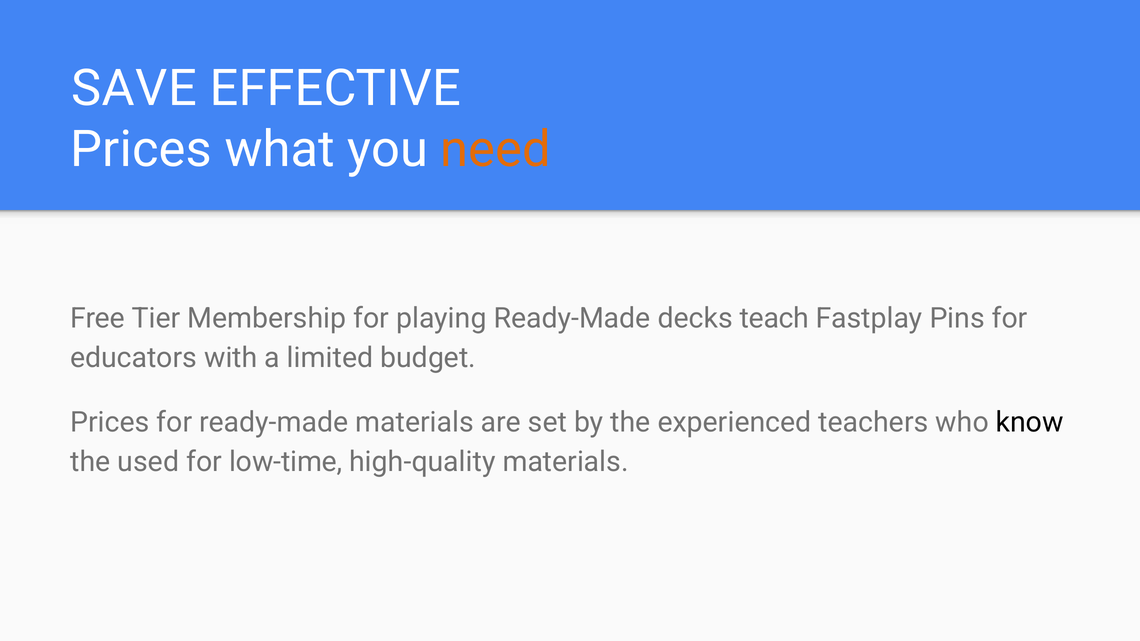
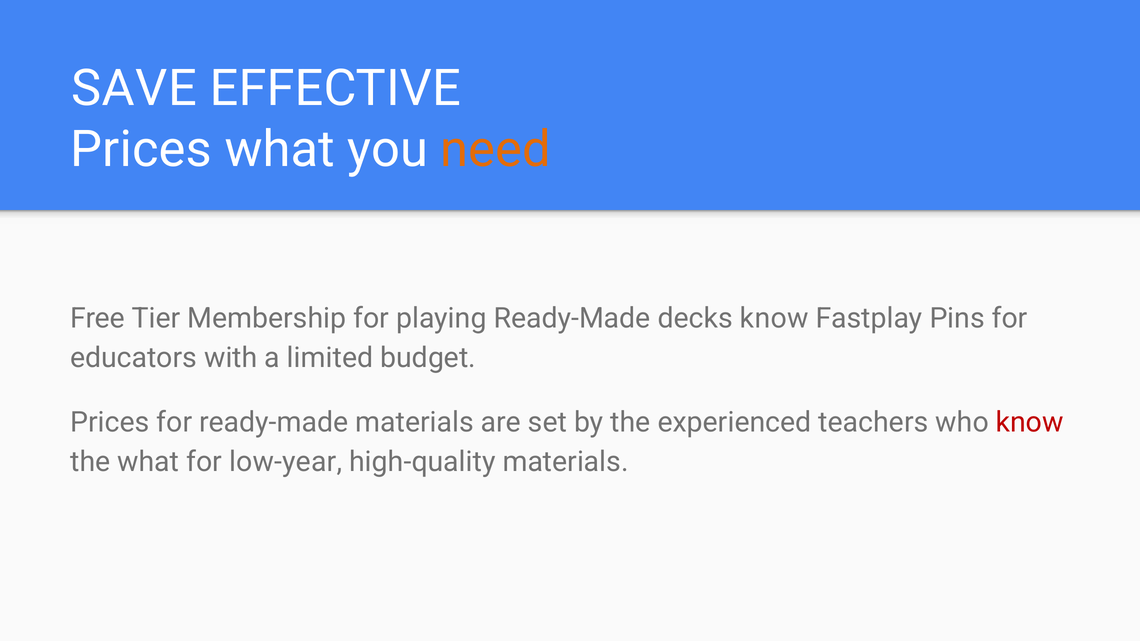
decks teach: teach -> know (774, 319)
know colour: black -> red (1030, 423)
the used: used -> what (148, 462)
low-time: low-time -> low-year (286, 462)
